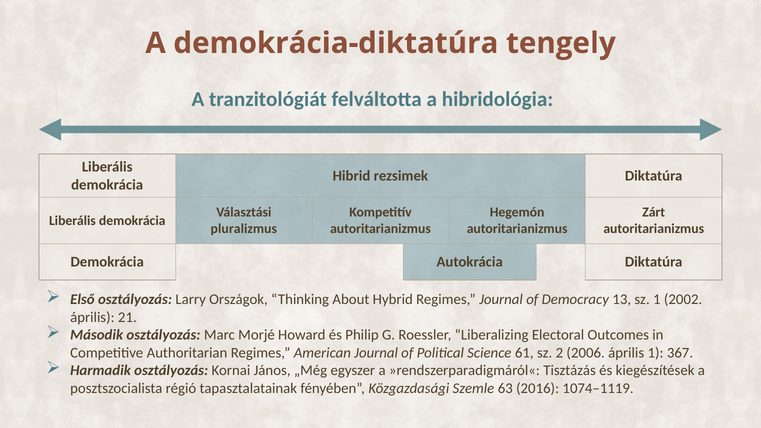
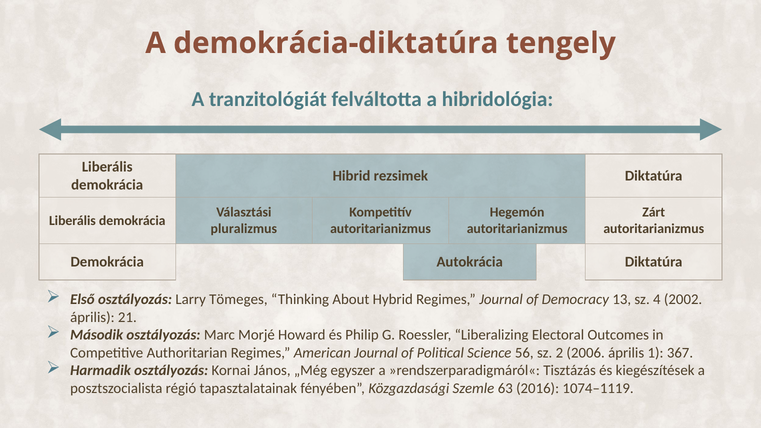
Országok: Országok -> Tömeges (238, 300)
sz 1: 1 -> 4 (657, 300)
61: 61 -> 56 (524, 353)
